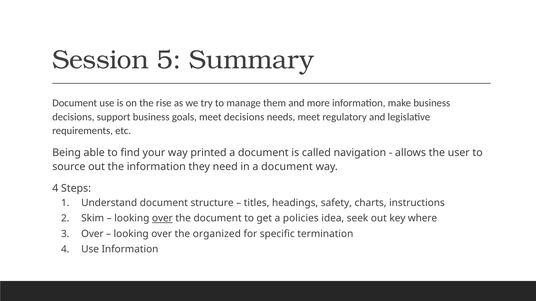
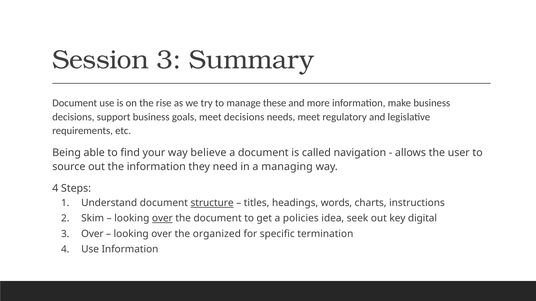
Session 5: 5 -> 3 (169, 60)
them: them -> these (275, 103)
printed: printed -> believe (208, 153)
in a document: document -> managing (287, 167)
structure underline: none -> present (212, 203)
safety: safety -> words (336, 203)
where: where -> digital (422, 219)
